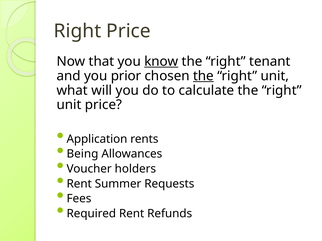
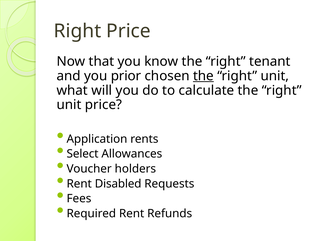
know underline: present -> none (161, 62)
Being: Being -> Select (83, 154)
Summer: Summer -> Disabled (118, 184)
